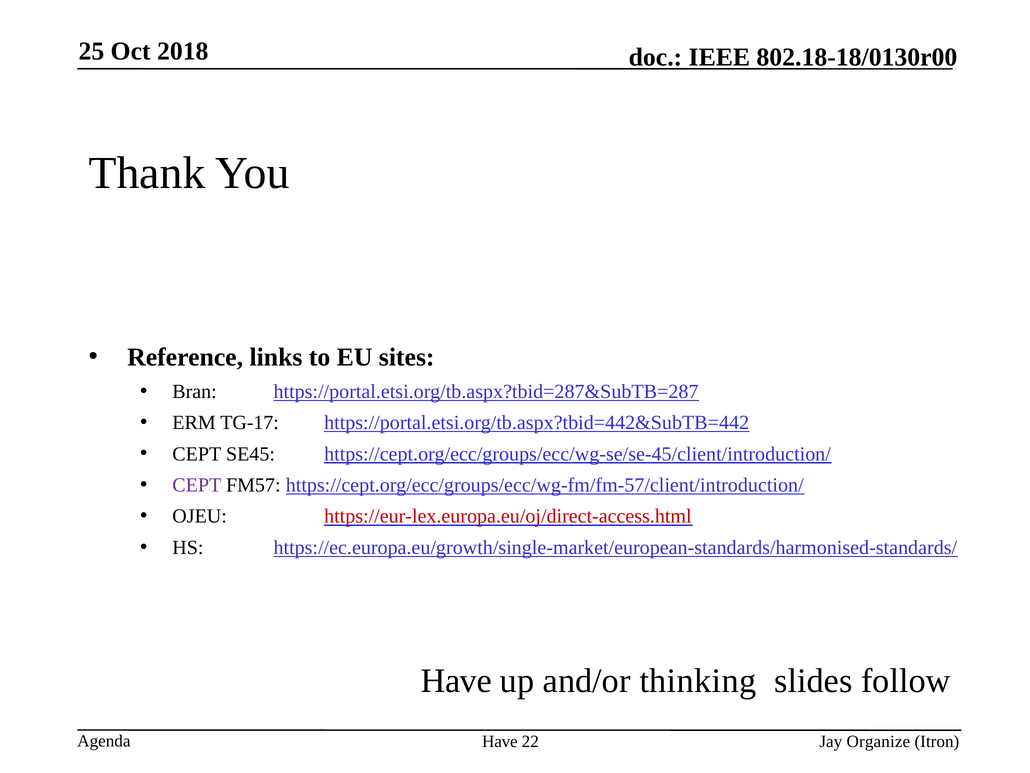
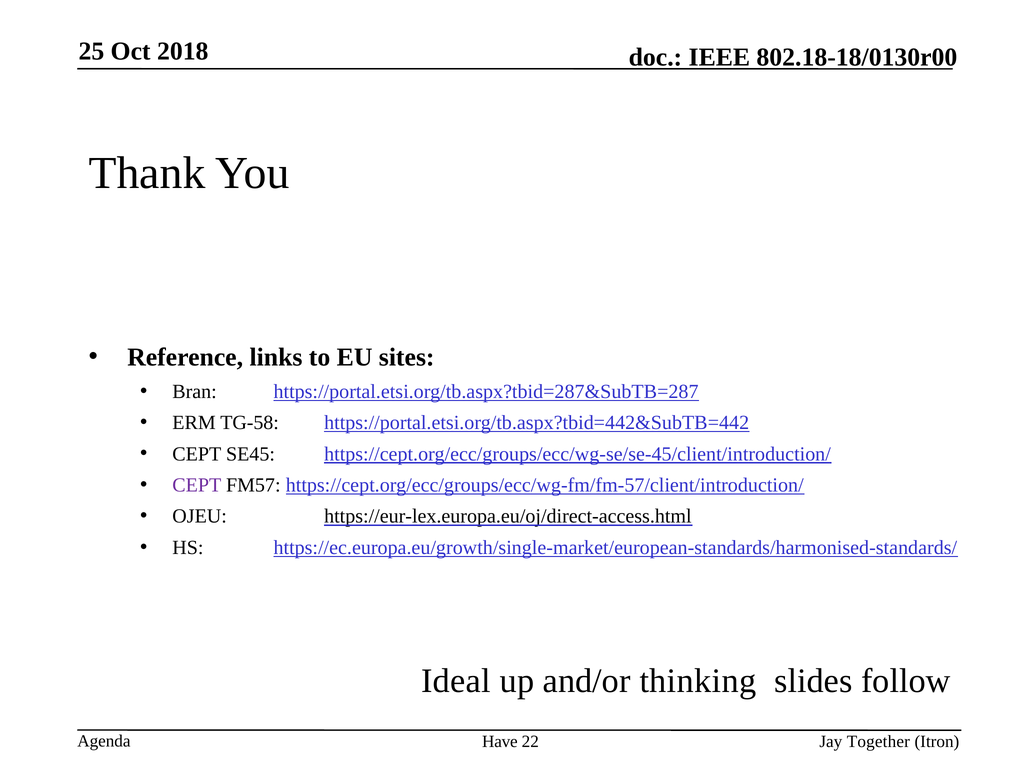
TG-17: TG-17 -> TG-58 (250, 422)
https://eur-lex.europa.eu/oj/direct-access.html colour: red -> black (508, 516)
Have: Have -> Ideal (456, 680)
Organize: Organize -> Together (878, 741)
